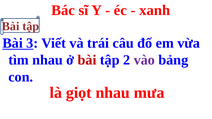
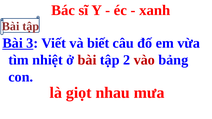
trái: trái -> biết (98, 43)
tìm nhau: nhau -> nhiệt (48, 60)
vào colour: purple -> red (144, 60)
